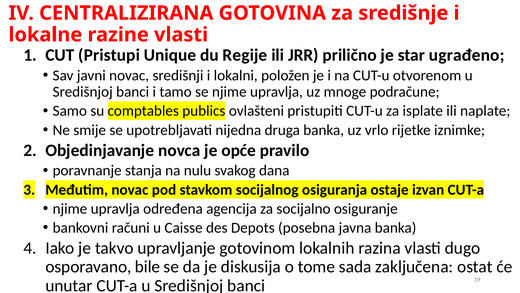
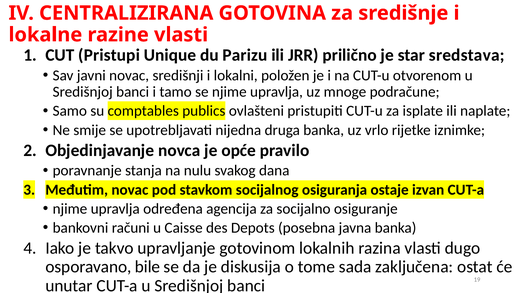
Regije: Regije -> Parizu (245, 55)
ugrađeno: ugrađeno -> sredstava (467, 55)
